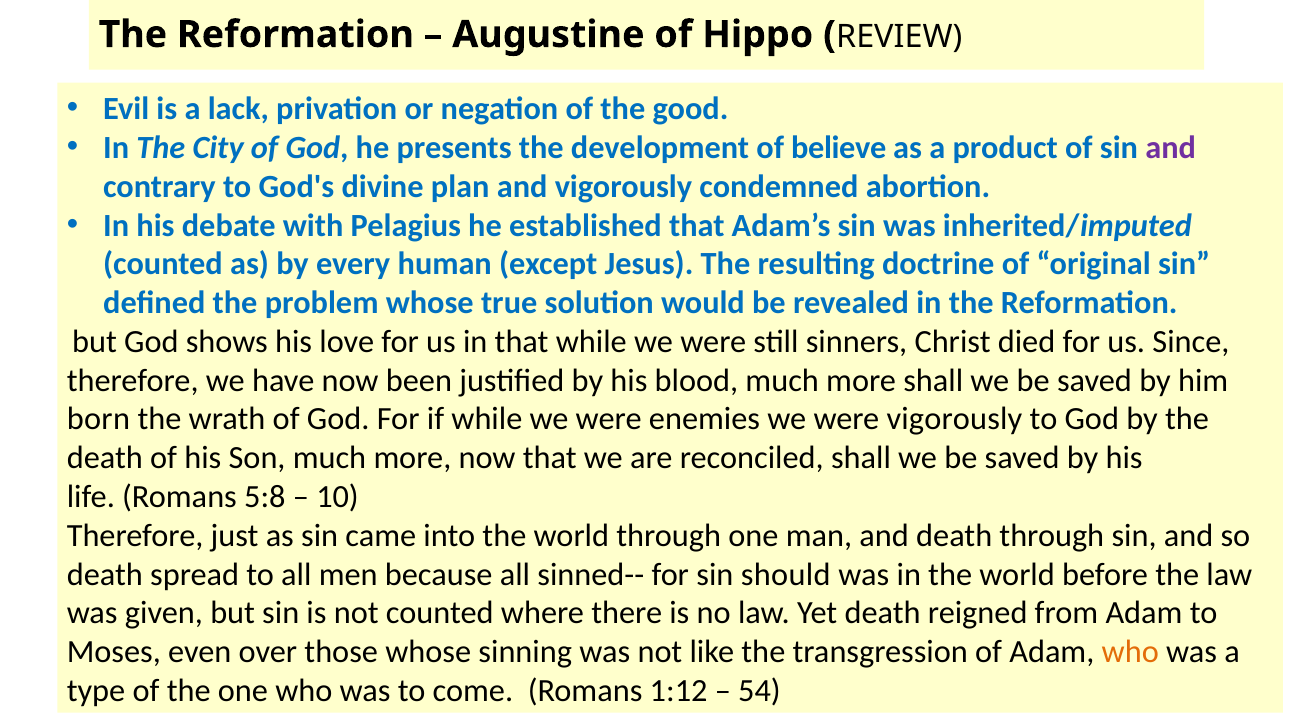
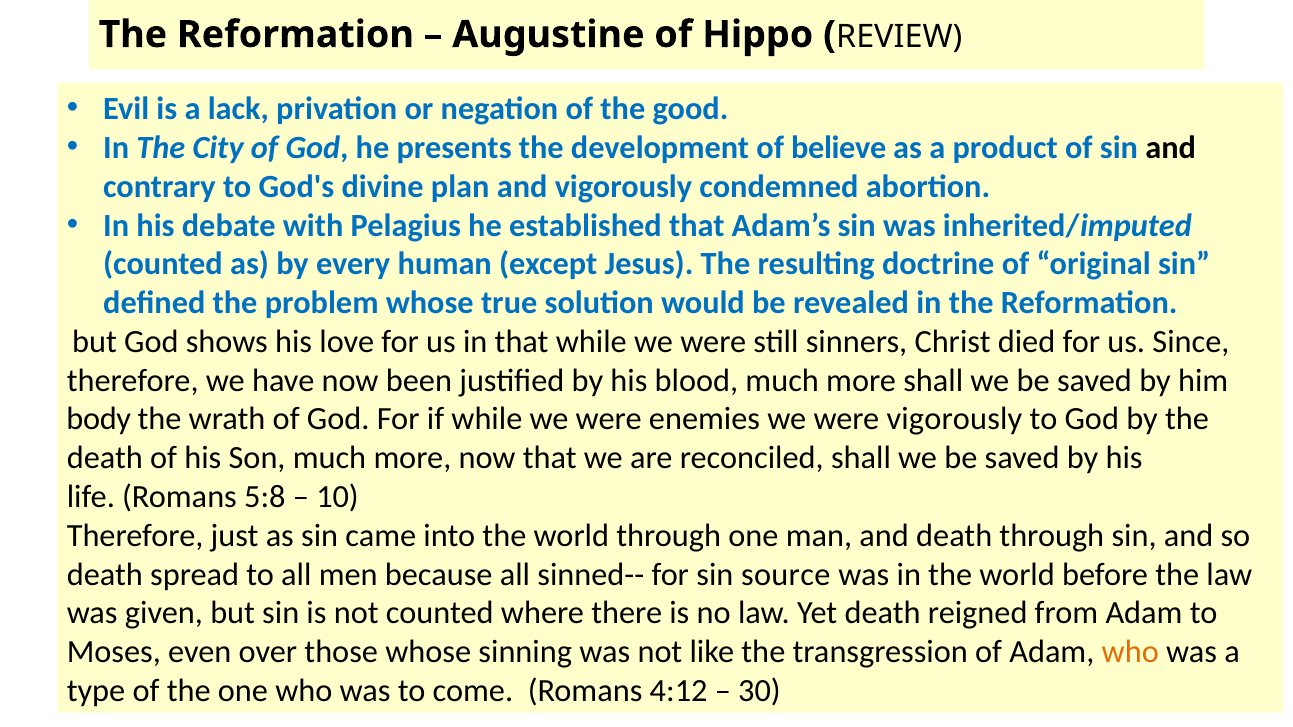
and colour: purple -> black (1171, 148)
born: born -> body (99, 419)
should: should -> source (786, 575)
1:12: 1:12 -> 4:12 (679, 691)
54: 54 -> 30 (760, 691)
